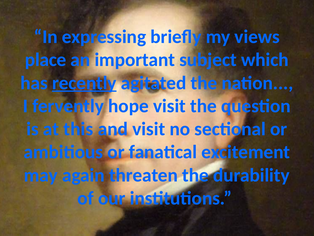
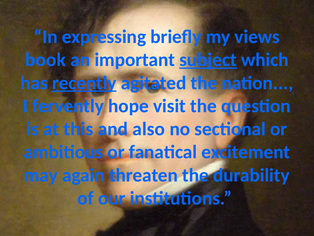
place: place -> book (45, 60)
subject underline: none -> present (208, 60)
and visit: visit -> also (149, 129)
